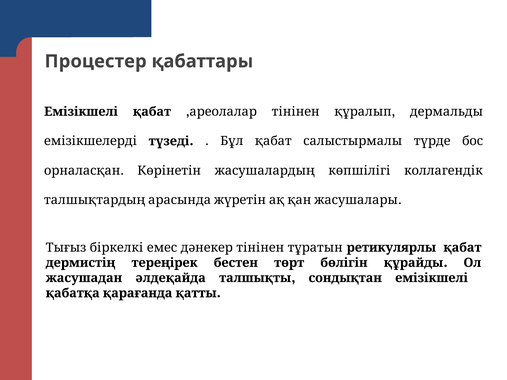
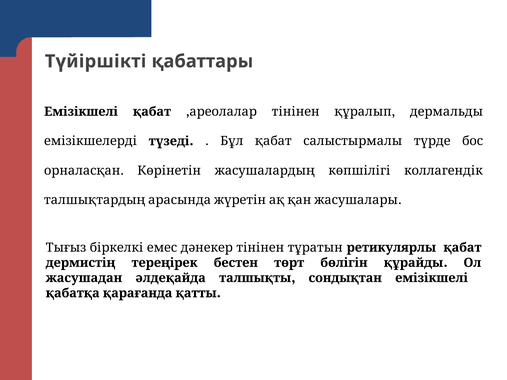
Процестер: Процестер -> Түйіршікті (96, 61)
